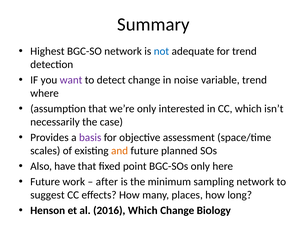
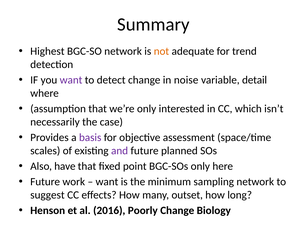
not colour: blue -> orange (161, 51)
variable trend: trend -> detail (255, 80)
and colour: orange -> purple (120, 151)
after: after -> want (107, 182)
places: places -> outset (187, 195)
2016 Which: Which -> Poorly (143, 211)
